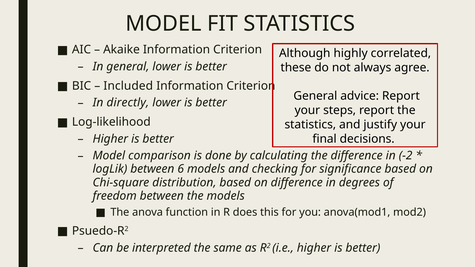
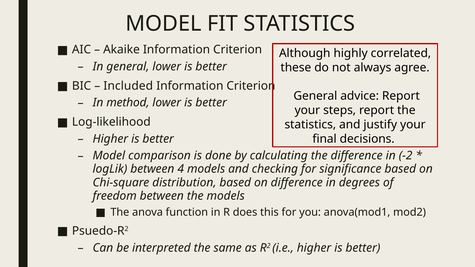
directly: directly -> method (128, 103)
6: 6 -> 4 (181, 169)
